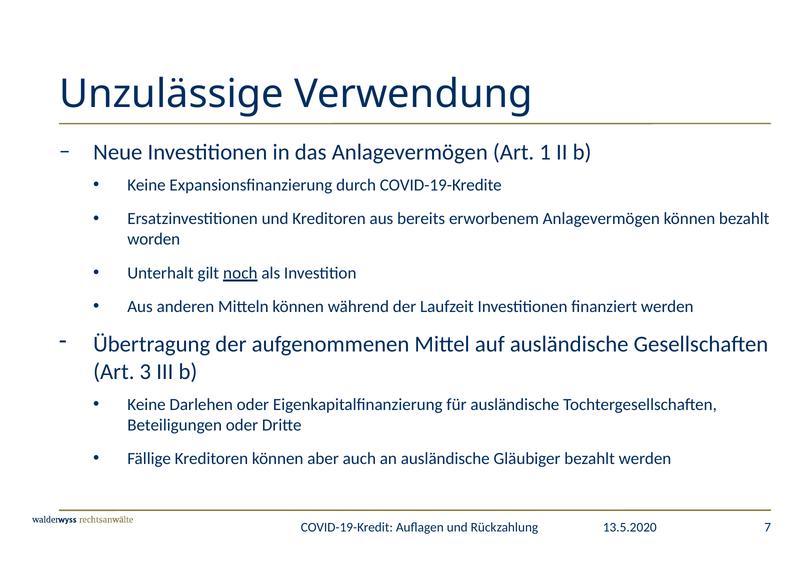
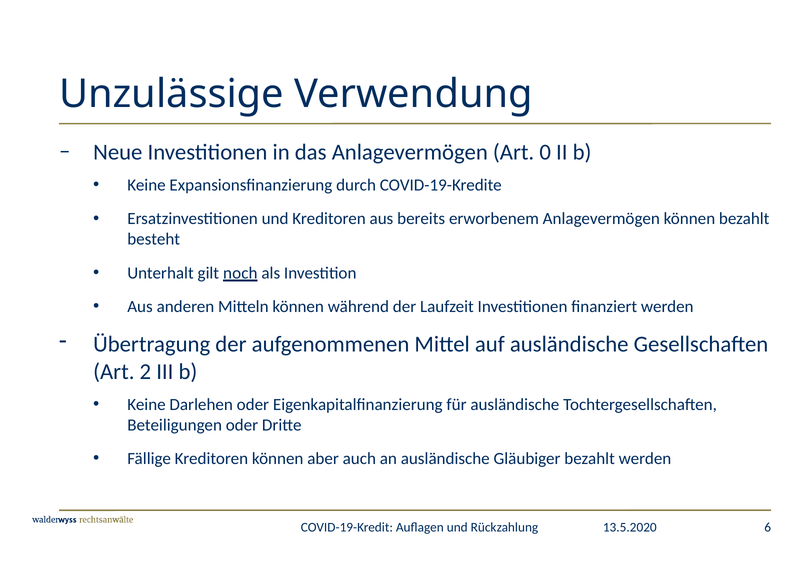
1: 1 -> 0 (545, 152)
worden: worden -> besteht (154, 239)
3: 3 -> 2 (145, 372)
7: 7 -> 6 (768, 527)
